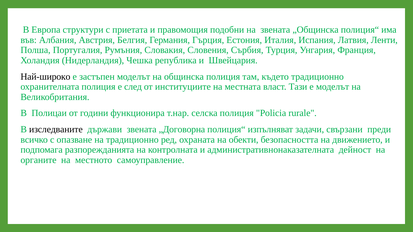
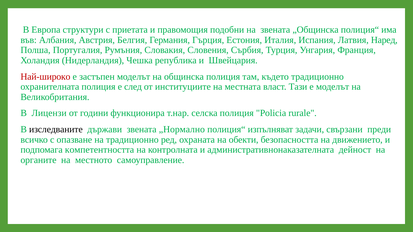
Ленти: Ленти -> Наред (384, 40)
Най-широко colour: black -> red (45, 77)
Полицаи: Полицаи -> Лицензи (49, 113)
„Договорна: „Договорна -> „Нормално (182, 130)
разпорежданията: разпорежданията -> компетентността (100, 150)
